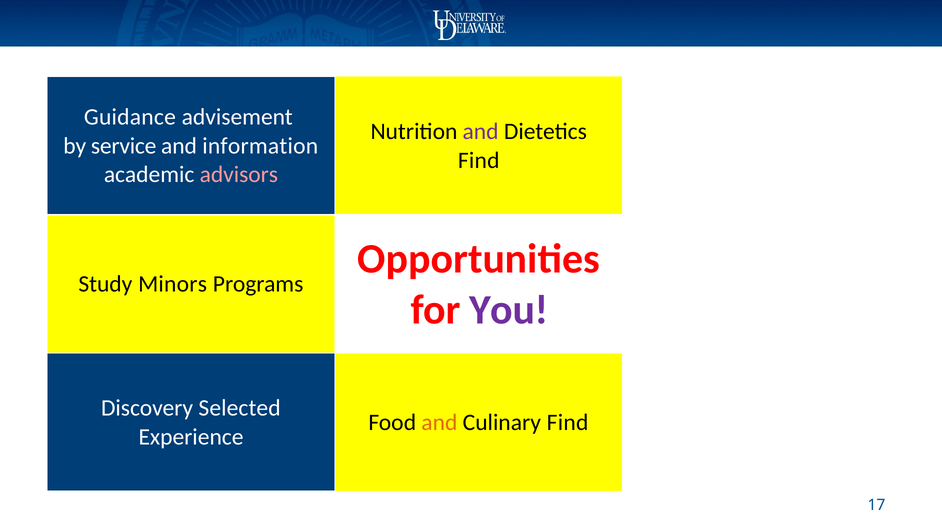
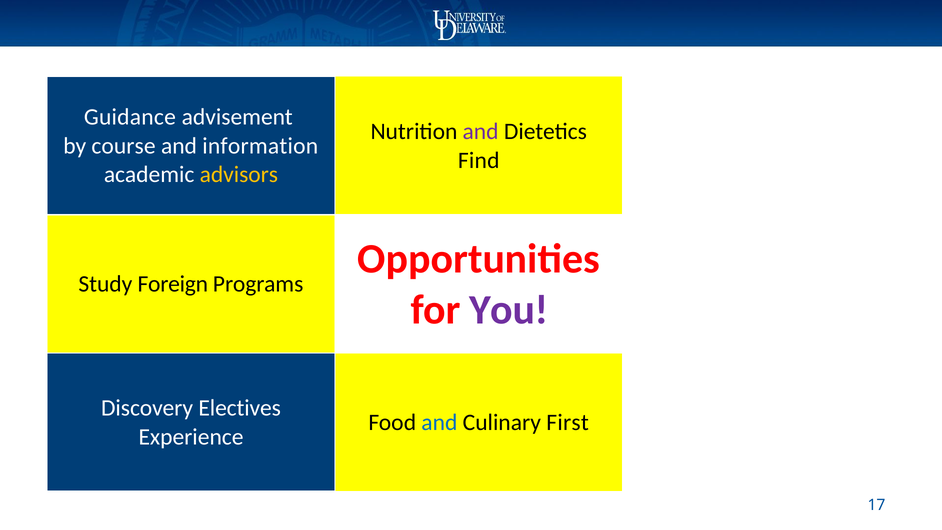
service: service -> course (124, 146)
advisors colour: pink -> yellow (239, 175)
Minors: Minors -> Foreign (173, 284)
Selected: Selected -> Electives (240, 408)
and colour: orange -> blue (439, 422)
Culinary Find: Find -> First (568, 422)
